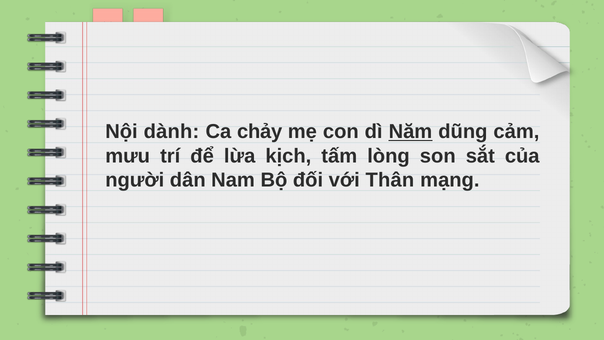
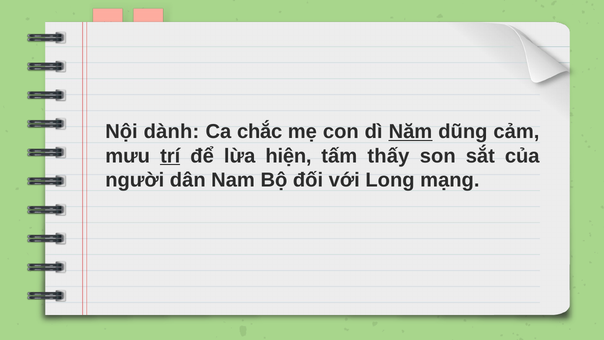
chảy: chảy -> chắc (260, 132)
trí underline: none -> present (170, 156)
kịch: kịch -> hiện (288, 156)
lòng: lòng -> thấy (388, 156)
Thân: Thân -> Long (390, 180)
